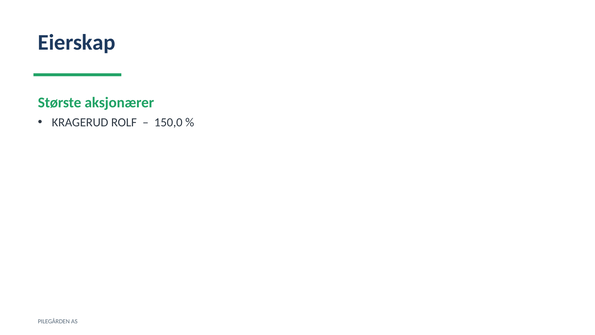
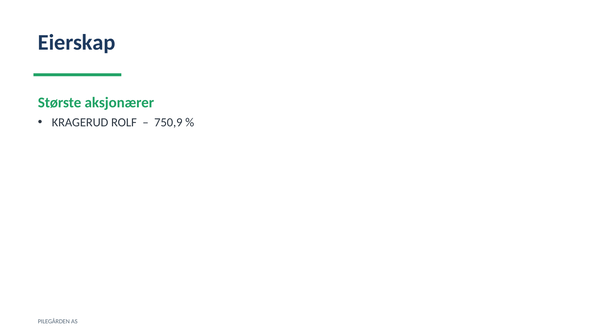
150,0: 150,0 -> 750,9 (168, 122)
